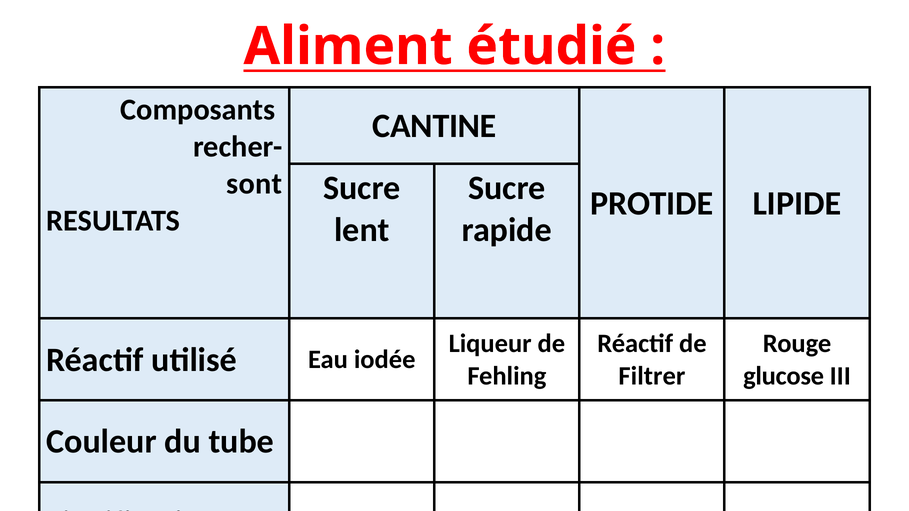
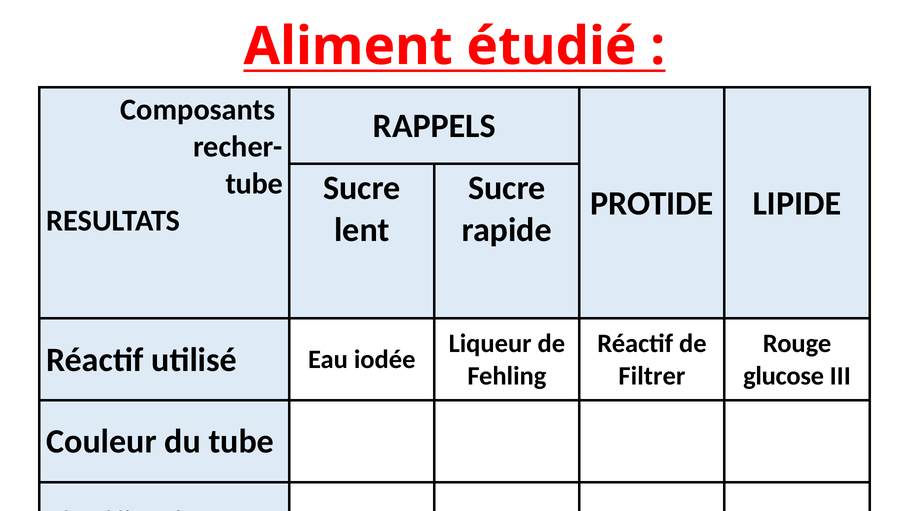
CANTINE: CANTINE -> RAPPELS (434, 126)
sont: sont -> tube (254, 184)
